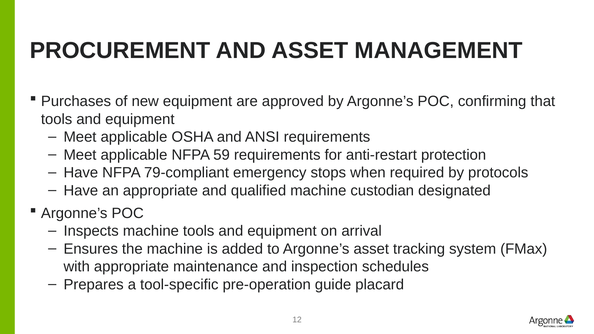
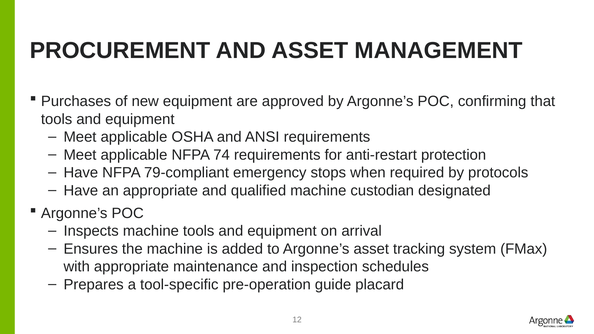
59: 59 -> 74 (222, 155)
